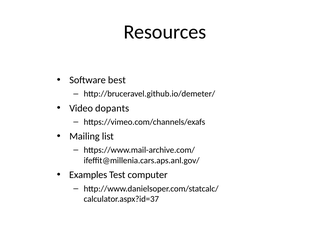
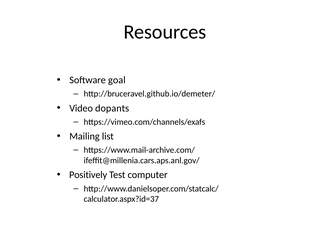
best: best -> goal (117, 80)
Examples: Examples -> Positively (88, 174)
